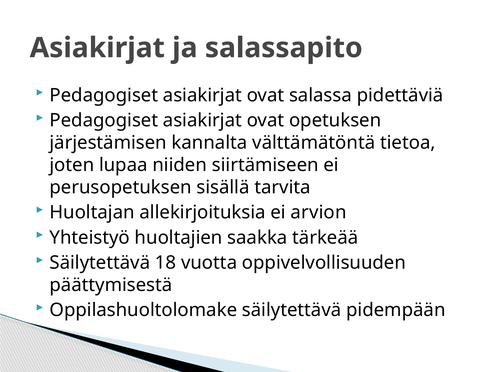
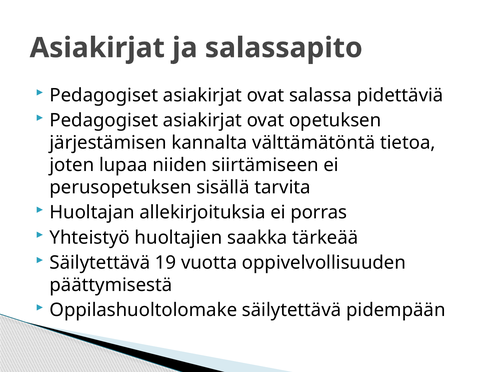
arvion: arvion -> porras (319, 212)
18: 18 -> 19 (166, 263)
